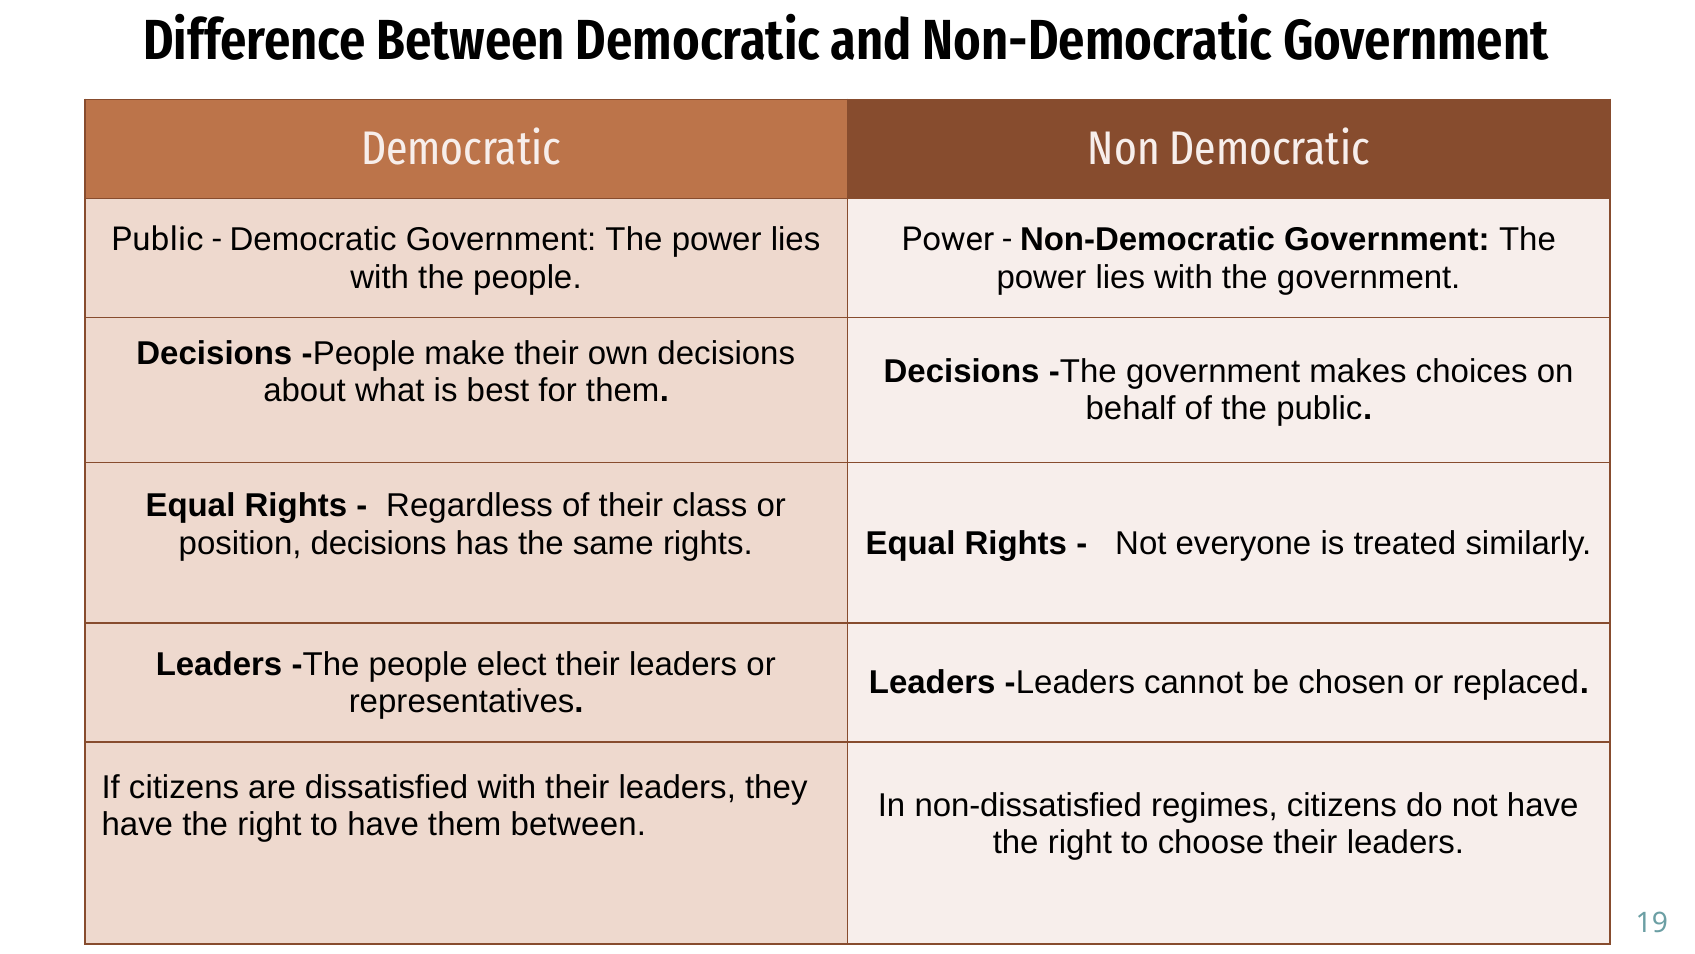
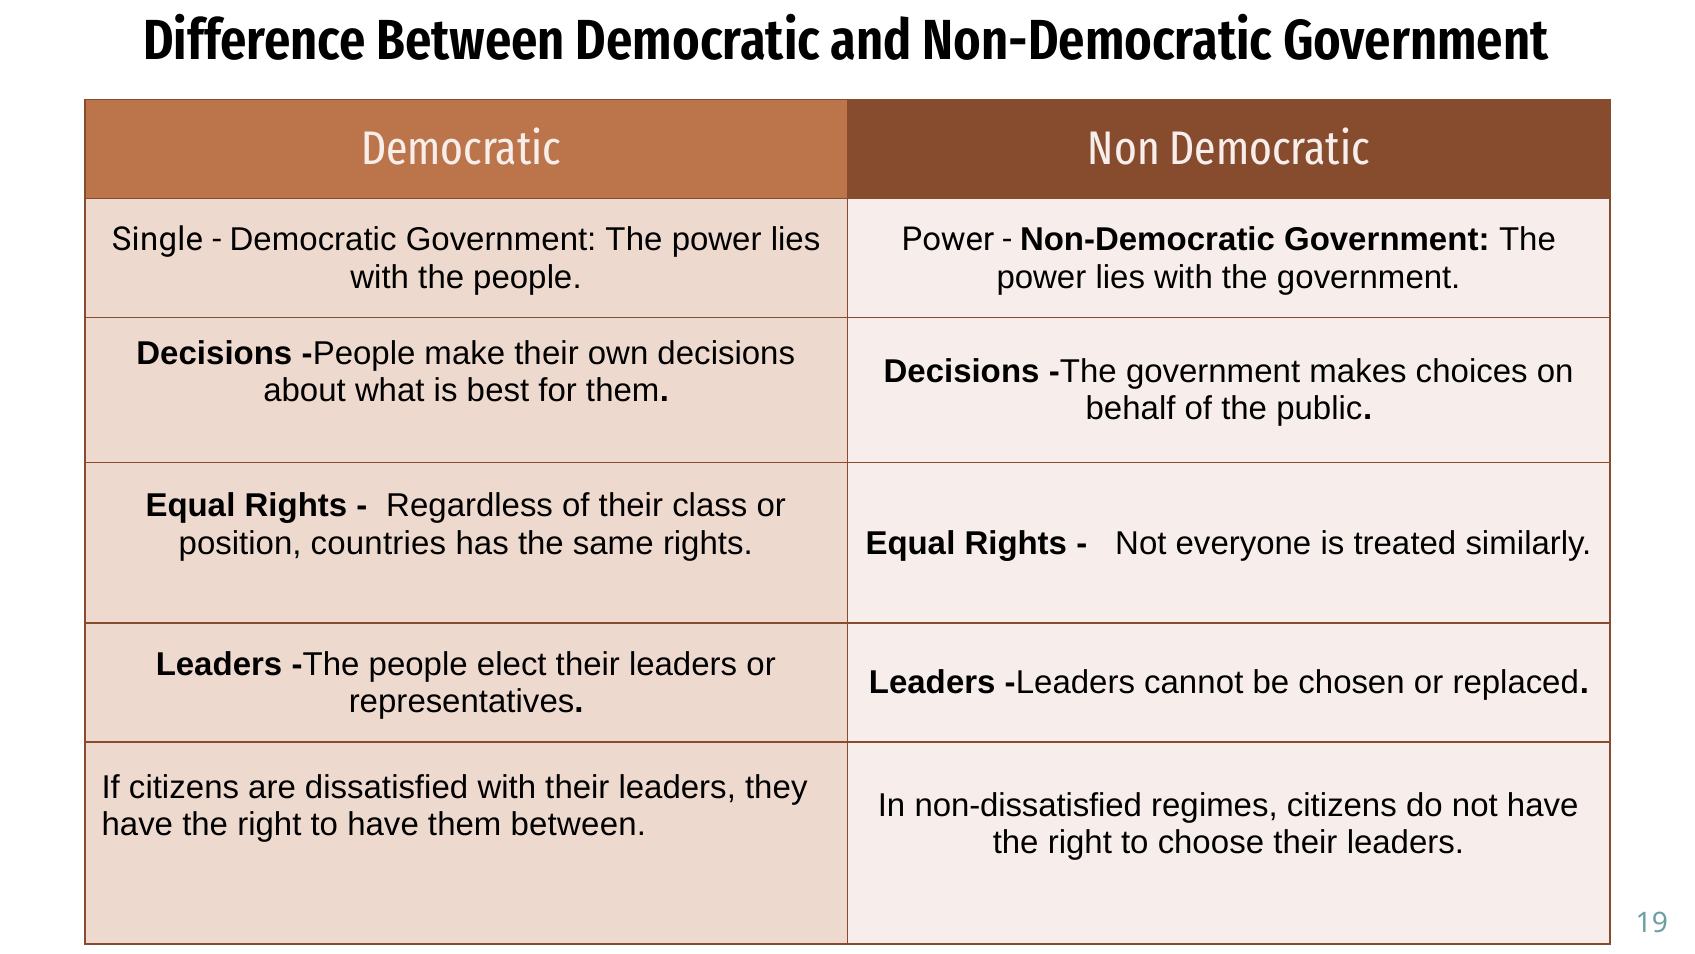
Public: Public -> Single (158, 240)
position decisions: decisions -> countries (378, 543)
